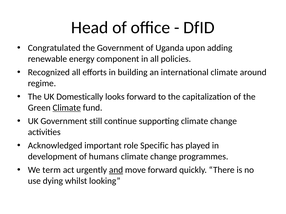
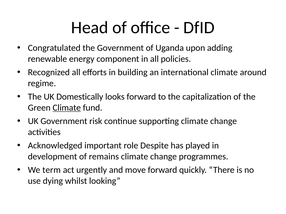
still: still -> risk (96, 121)
Specific: Specific -> Despite (154, 146)
humans: humans -> remains (104, 157)
and underline: present -> none (116, 170)
